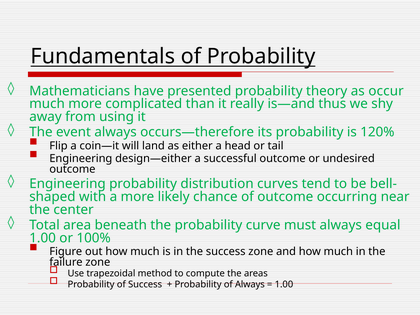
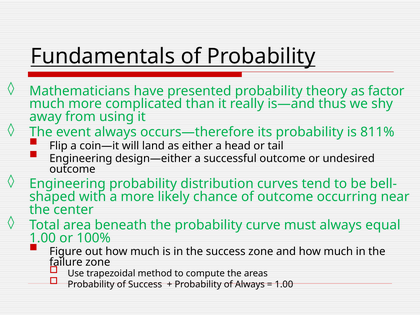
occur: occur -> factor (386, 91)
120%: 120% -> 811% (377, 132)
